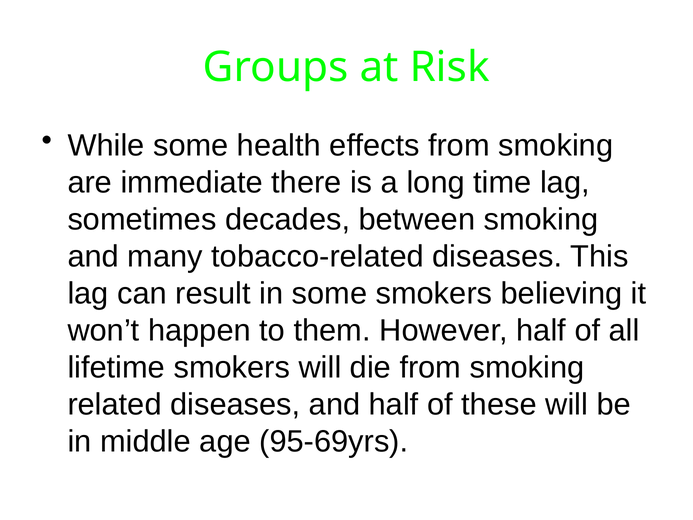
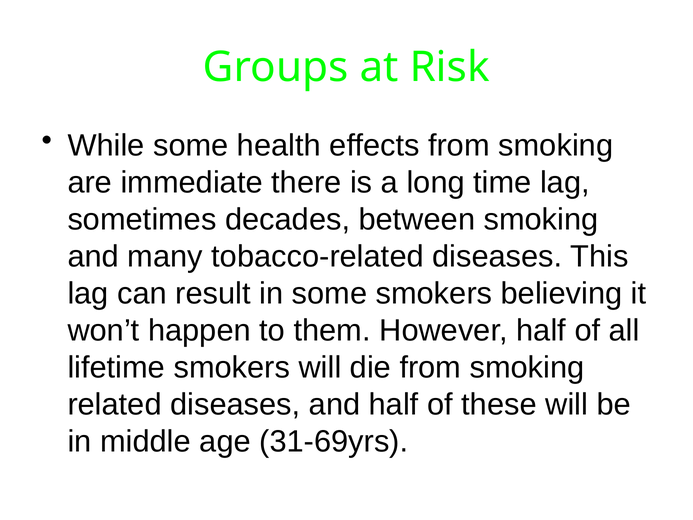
95-69yrs: 95-69yrs -> 31-69yrs (334, 441)
